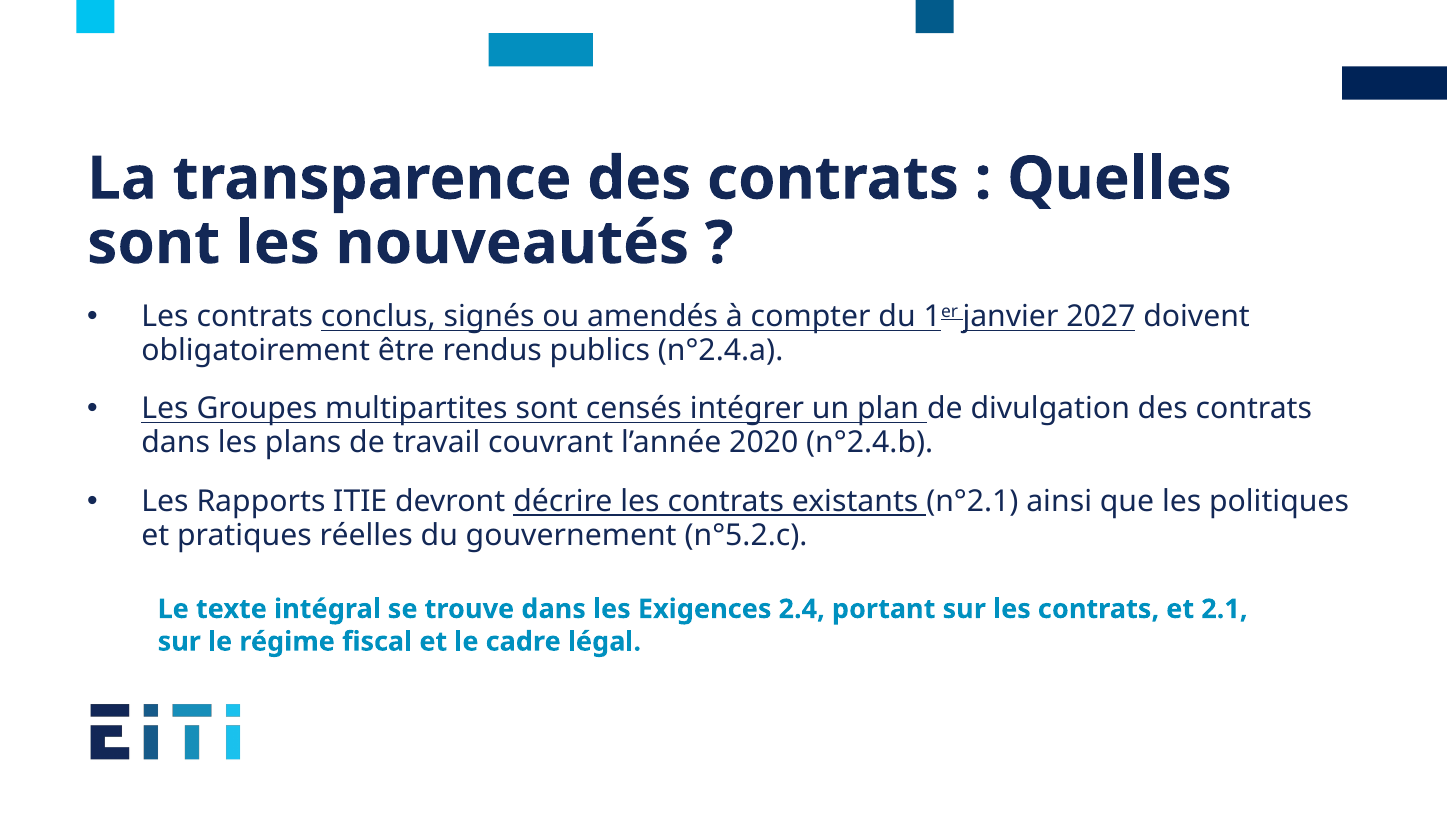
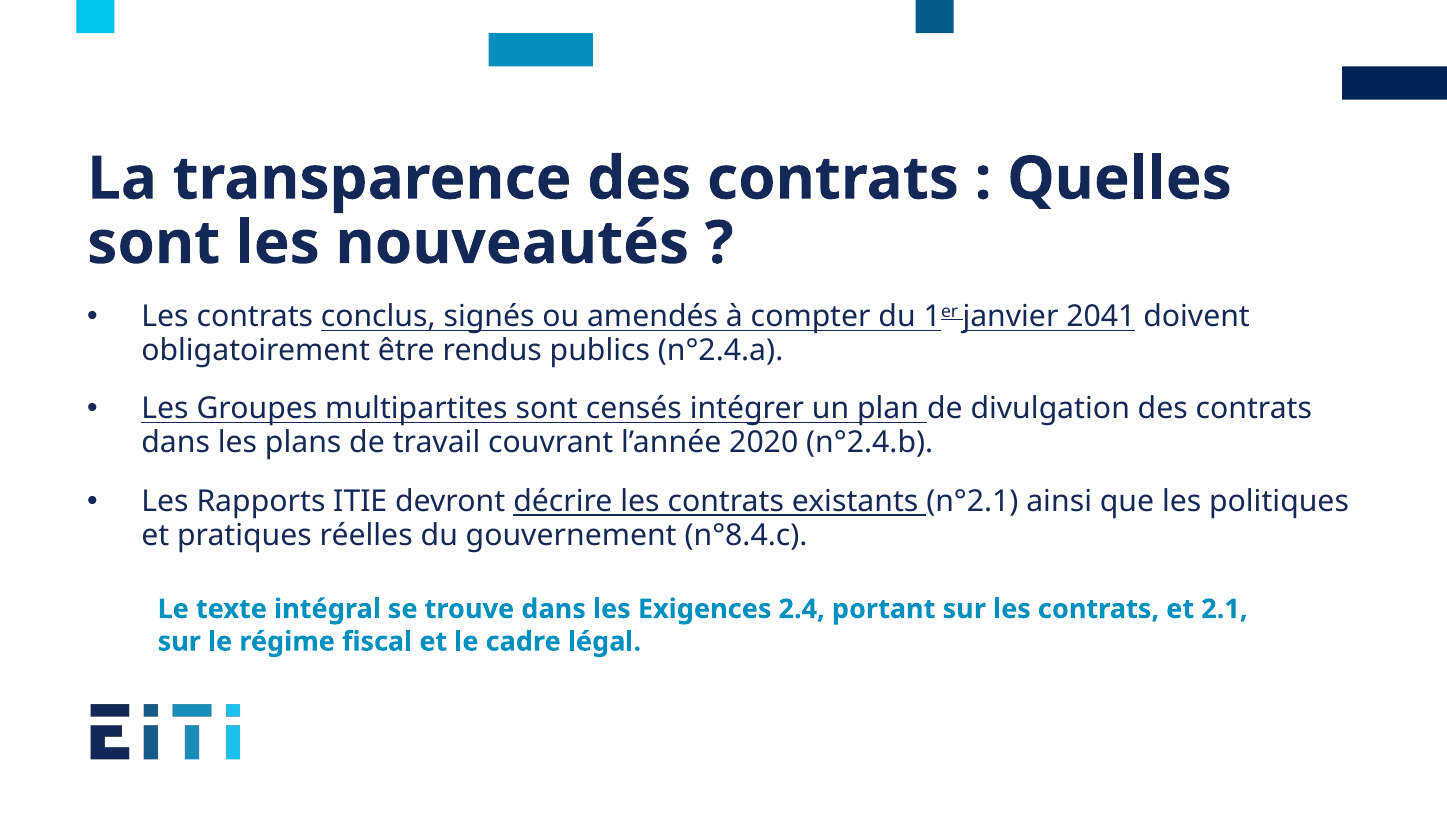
2027: 2027 -> 2041 (1101, 317)
n°5.2.c: n°5.2.c -> n°8.4.c (746, 535)
